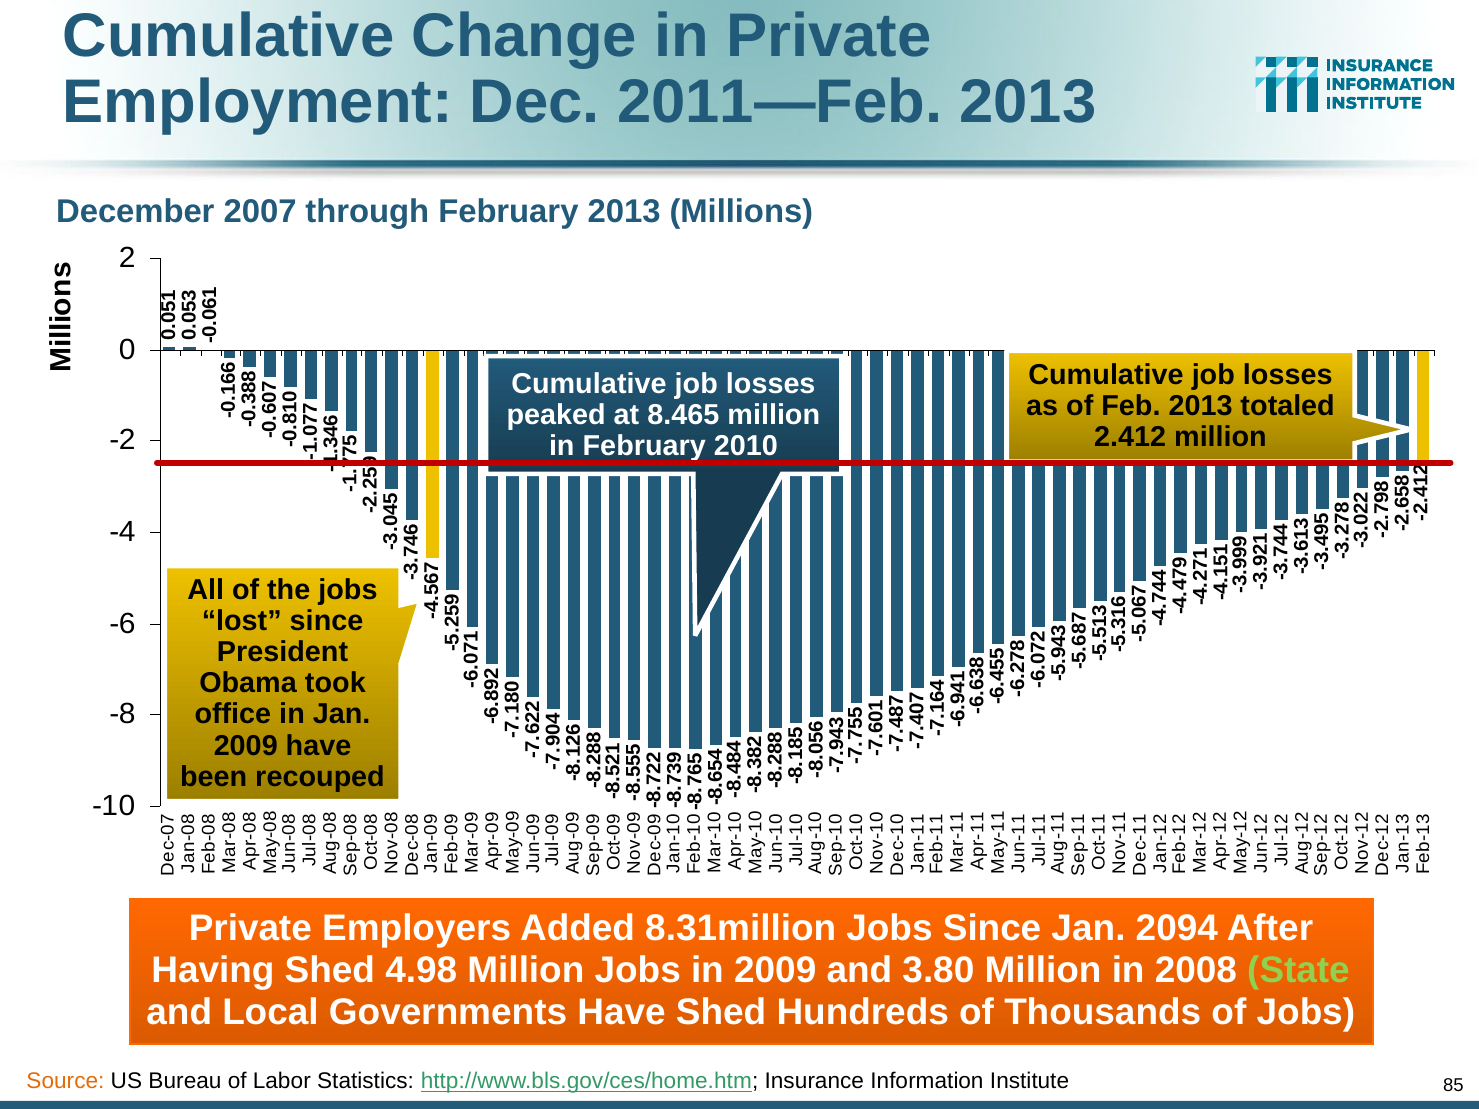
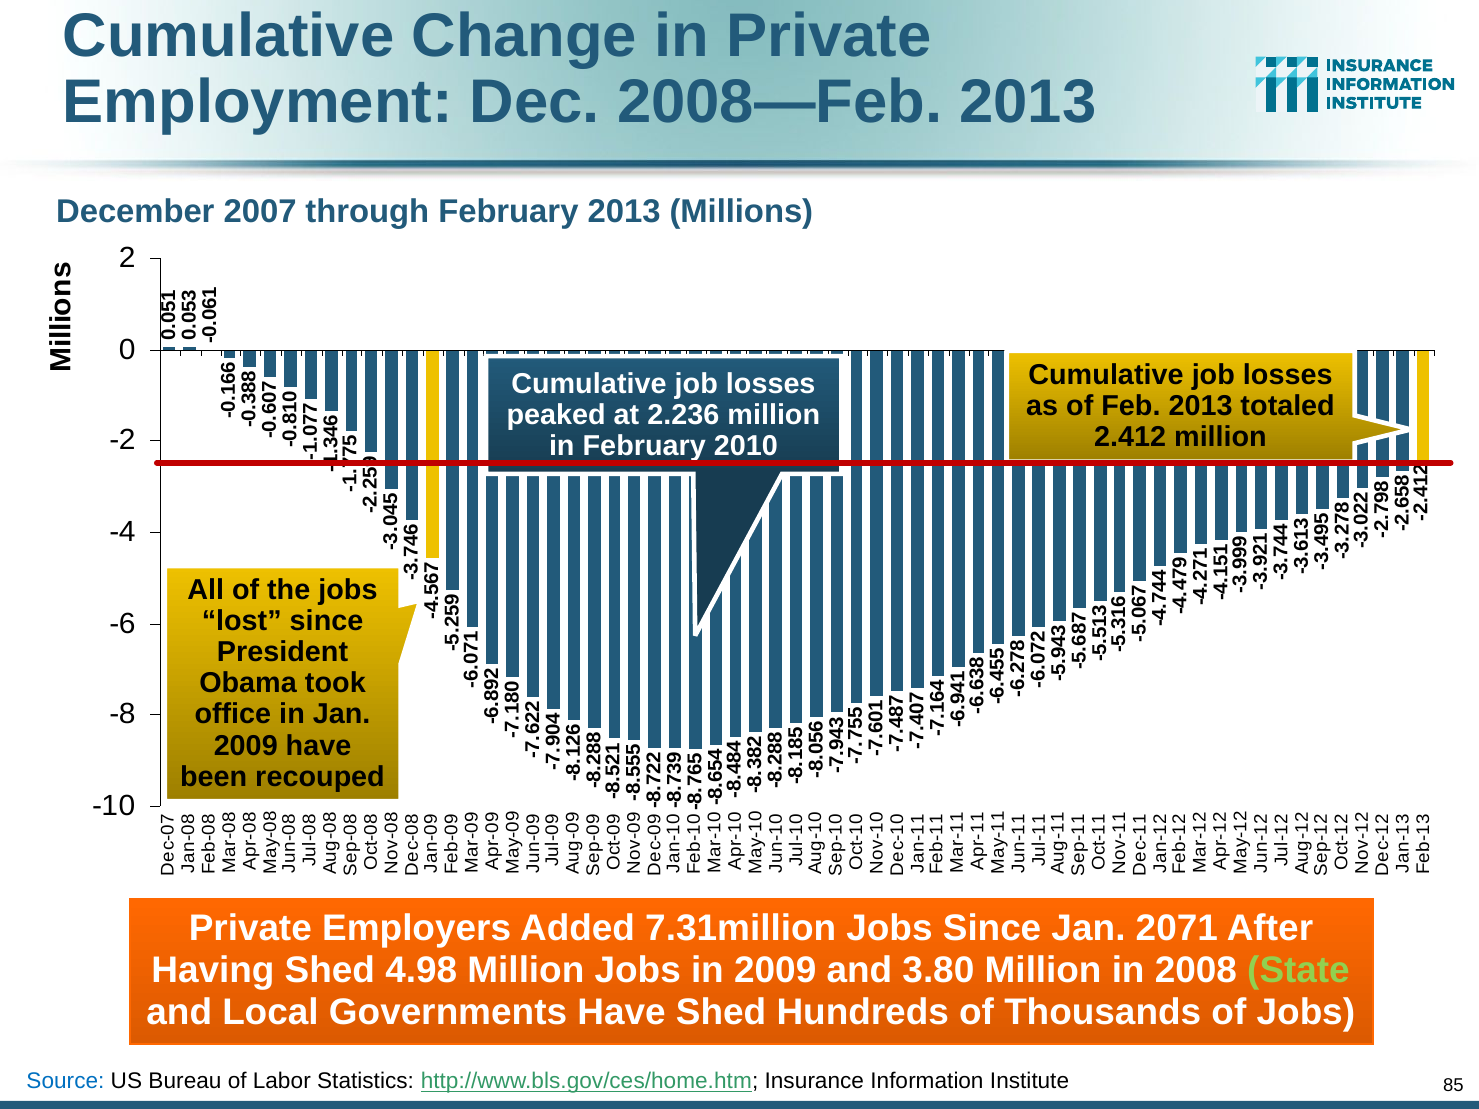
2011—Feb: 2011—Feb -> 2008—Feb (780, 102)
8.465: 8.465 -> 2.236 (683, 415)
8.31million: 8.31million -> 7.31million (741, 929)
2094: 2094 -> 2071 (1177, 929)
Source colour: orange -> blue (65, 1081)
